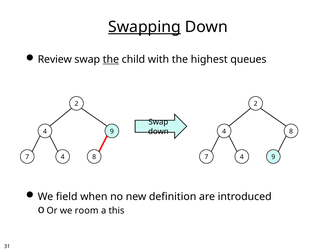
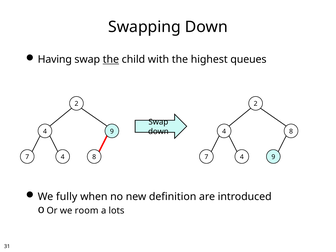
Swapping underline: present -> none (145, 27)
Review: Review -> Having (55, 60)
field: field -> fully (67, 197)
this: this -> lots (116, 211)
